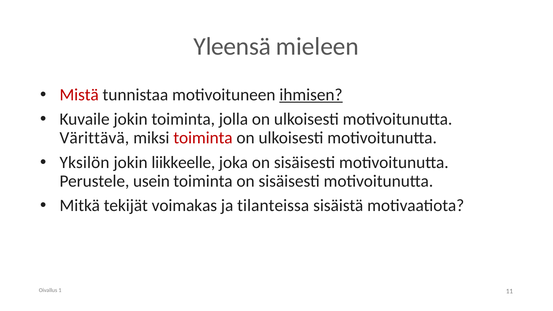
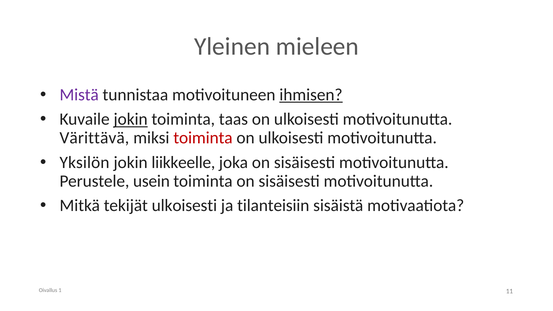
Yleensä: Yleensä -> Yleinen (232, 46)
Mistä colour: red -> purple (79, 95)
jokin underline: none -> present (131, 119)
jolla: jolla -> taas (233, 119)
tekijät voimakas: voimakas -> ulkoisesti (184, 205)
tilanteissa: tilanteissa -> tilanteisiin (273, 205)
